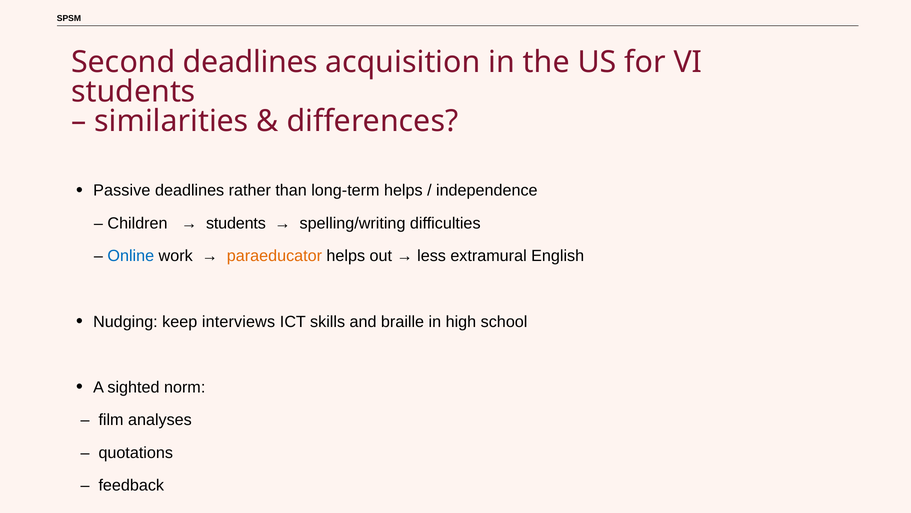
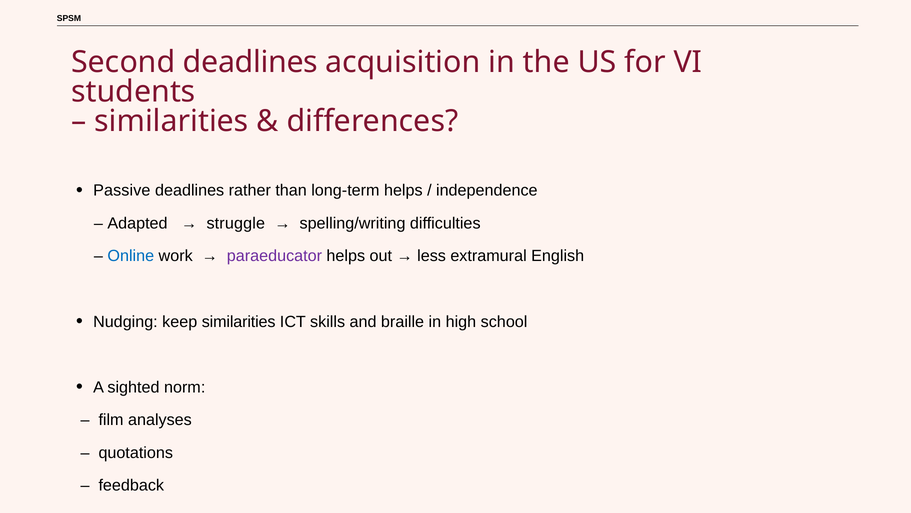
Children: Children -> Adapted (138, 223)
students: students -> struggle (236, 223)
paraeducator colour: orange -> purple (274, 256)
keep interviews: interviews -> similarities (239, 321)
